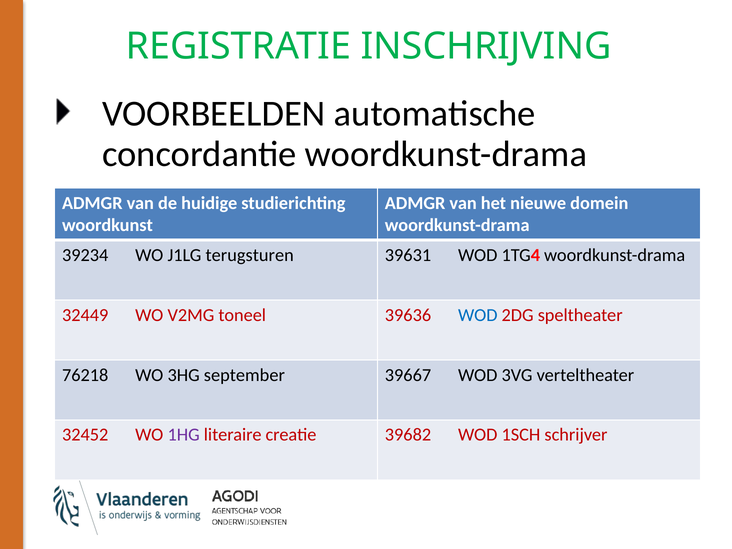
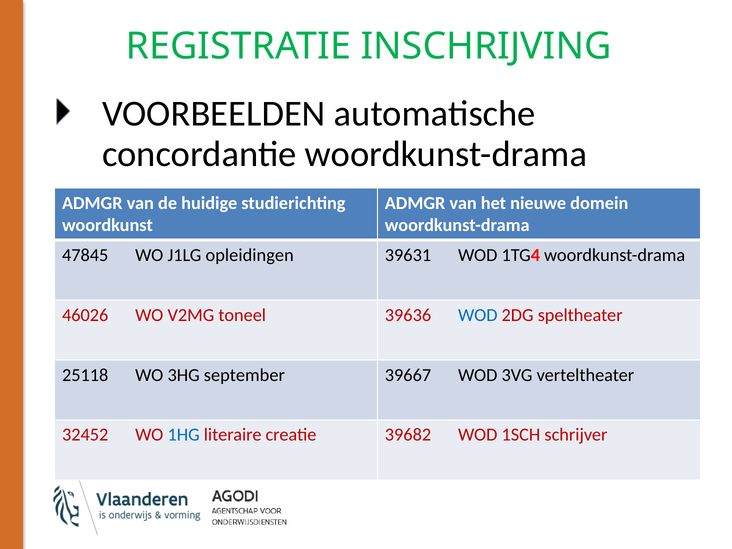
39234: 39234 -> 47845 (85, 255)
terugsturen: terugsturen -> opleidingen (250, 255)
32449: 32449 -> 46026 (85, 315)
76218: 76218 -> 25118 (85, 375)
1HG colour: purple -> blue (184, 435)
